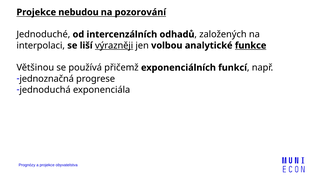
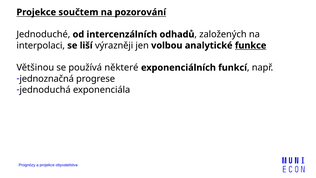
nebudou: nebudou -> součtem (78, 12)
výrazněji underline: present -> none (114, 45)
přičemž: přičemž -> některé (121, 68)
